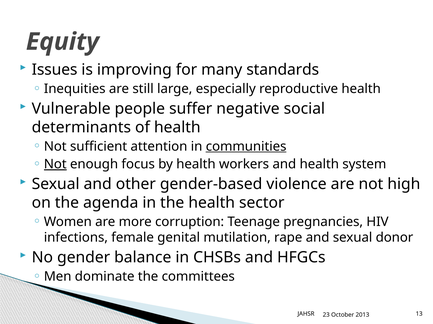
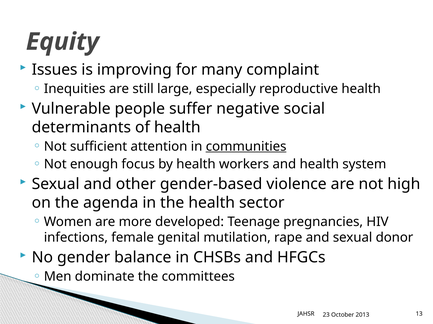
standards: standards -> complaint (283, 70)
Not underline: present -> none (55, 165)
corruption: corruption -> developed (190, 222)
